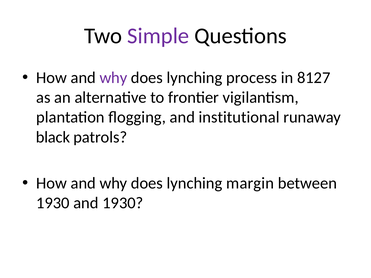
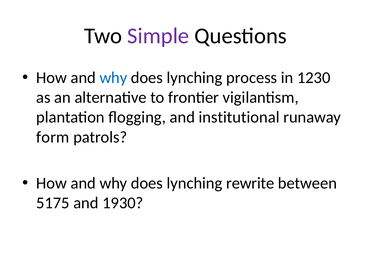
why colour: purple -> blue (113, 78)
8127: 8127 -> 1230 (314, 78)
black: black -> form (53, 137)
margin: margin -> rewrite (250, 183)
1930: 1930 -> 5175 (53, 203)
